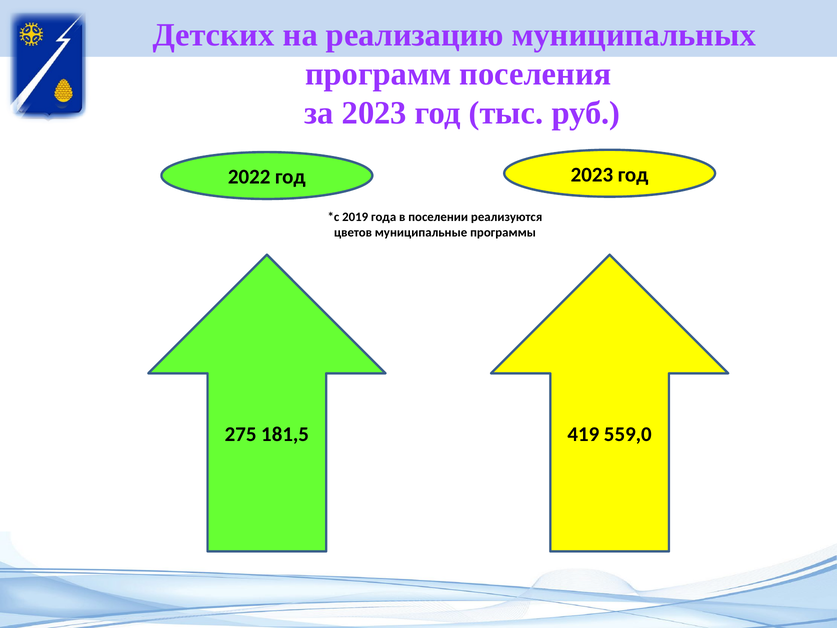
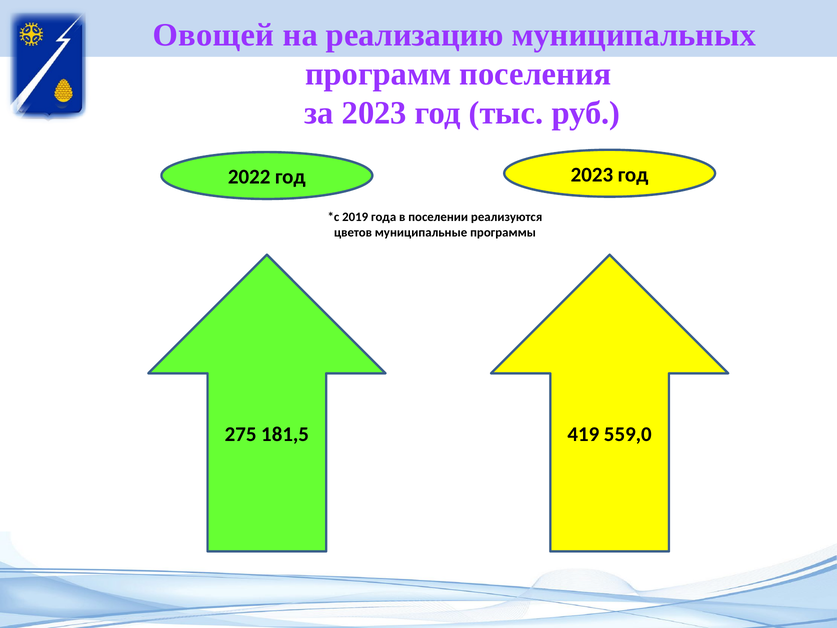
Детских: Детских -> Овощей (214, 35)
